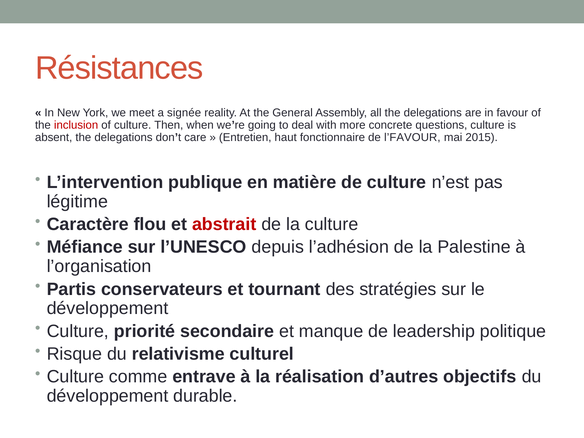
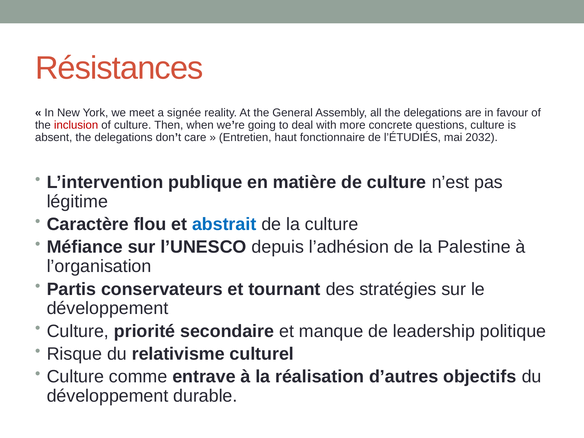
l’FAVOUR: l’FAVOUR -> l’ÉTUDIÉS (412, 137)
2015: 2015 -> 2032 (482, 137)
abstrait colour: red -> blue (224, 224)
